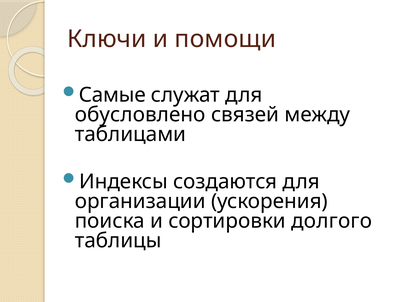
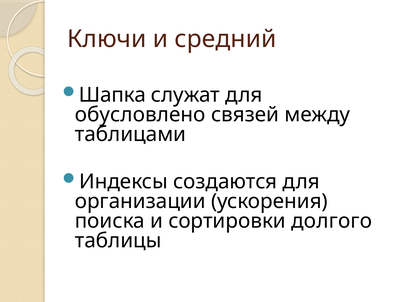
помощи: помощи -> средний (225, 39)
Самые: Самые -> Шапка (112, 95)
